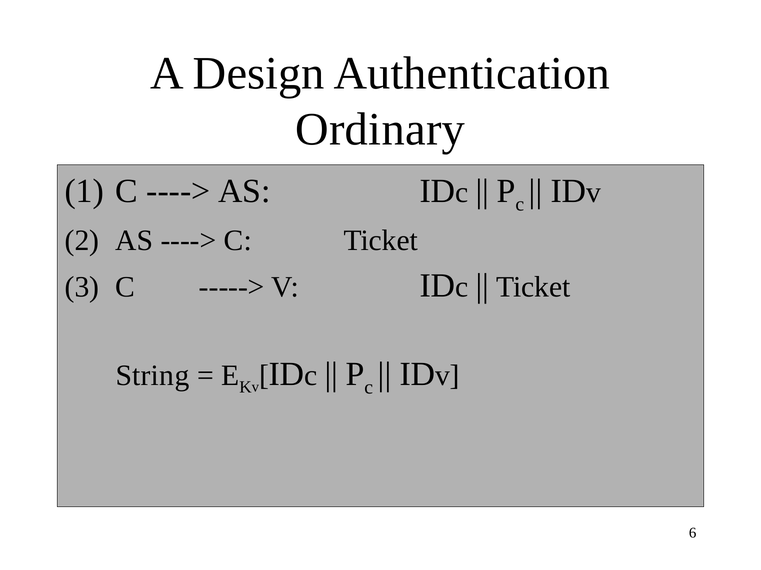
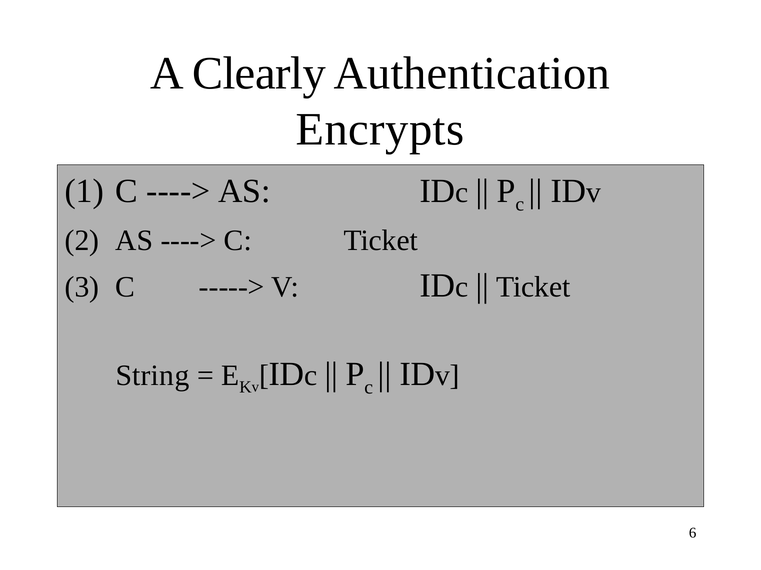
Design: Design -> Clearly (259, 74)
Ordinary: Ordinary -> Encrypts (380, 129)
